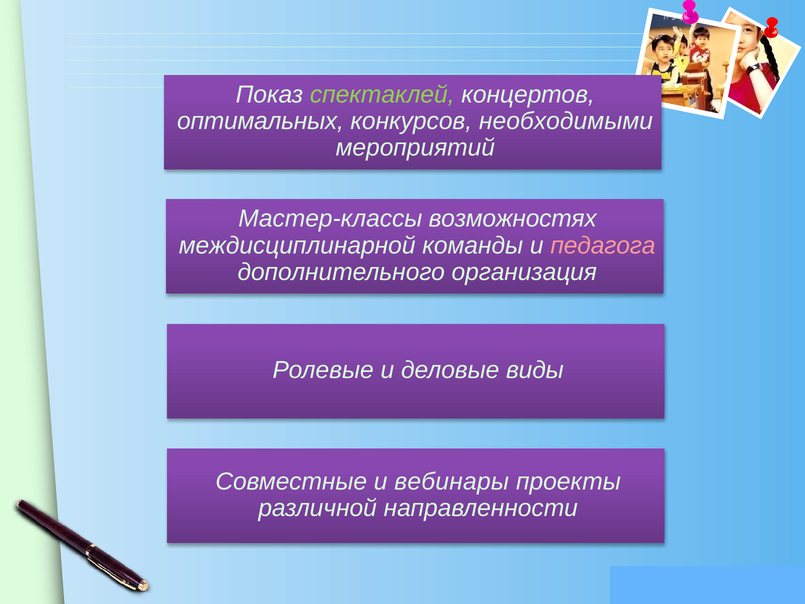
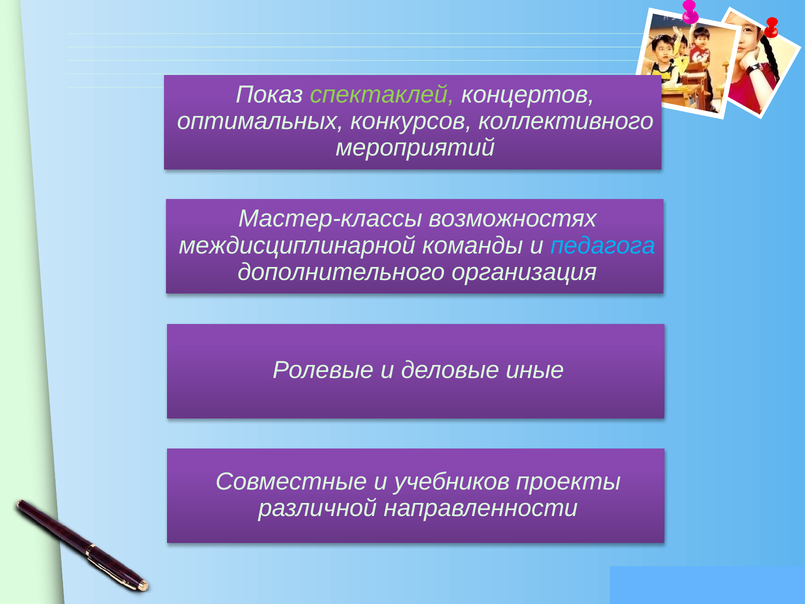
необходимыми: необходимыми -> коллективного (566, 121)
педагога colour: pink -> light blue (603, 245)
виды: виды -> иные (535, 370)
вебинары: вебинары -> учебников (452, 481)
